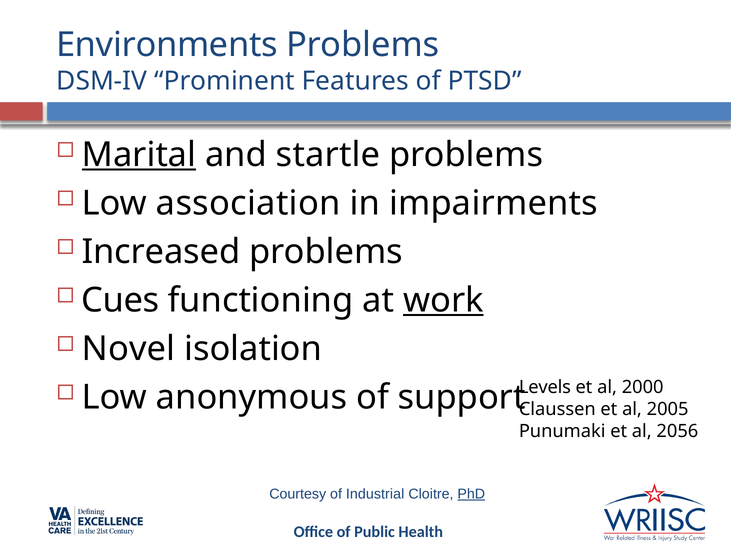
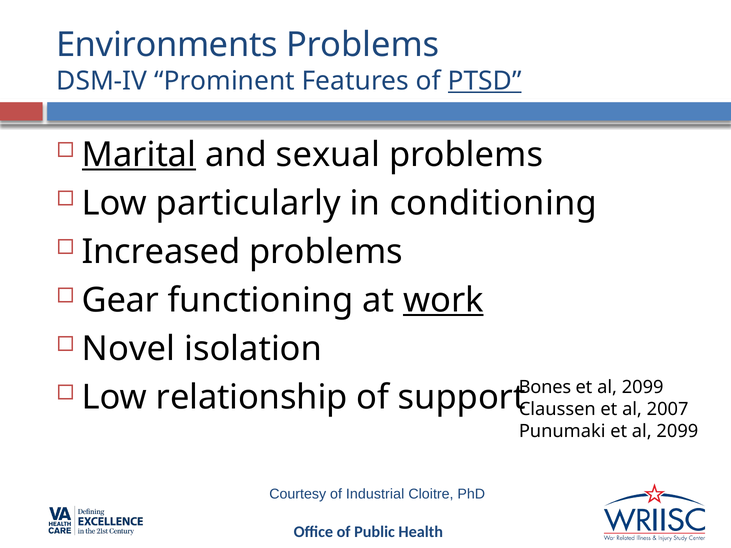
PTSD underline: none -> present (485, 81)
startle: startle -> sexual (328, 155)
association: association -> particularly (248, 203)
impairments: impairments -> conditioning (493, 203)
Cues: Cues -> Gear (120, 300)
Levels: Levels -> Bones (545, 387)
2000: 2000 -> 2099 (643, 387)
anonymous: anonymous -> relationship (252, 397)
2005: 2005 -> 2007 (668, 409)
Punumaki et al 2056: 2056 -> 2099 (677, 431)
PhD underline: present -> none (471, 494)
